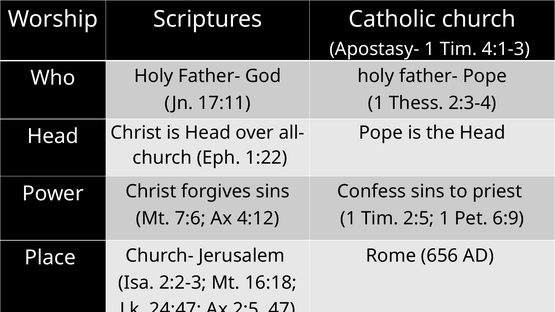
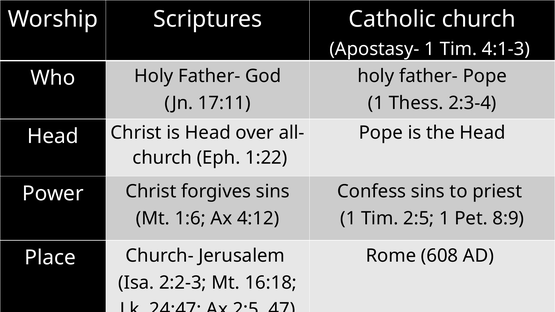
7:6: 7:6 -> 1:6 (190, 219)
6:9: 6:9 -> 8:9 (508, 219)
656: 656 -> 608 (440, 256)
